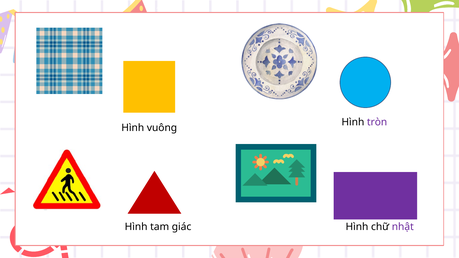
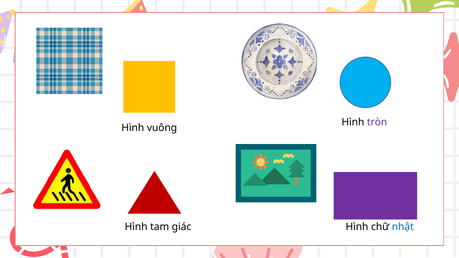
nhật colour: purple -> blue (403, 227)
